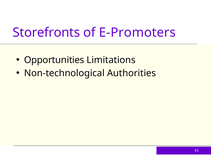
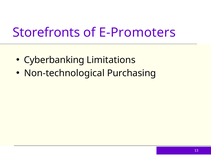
Opportunities: Opportunities -> Cyberbanking (54, 60)
Authorities: Authorities -> Purchasing (132, 73)
